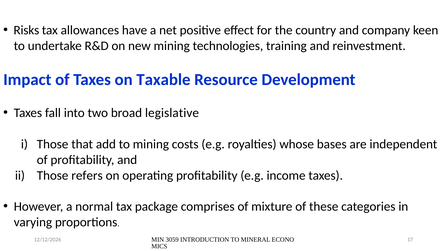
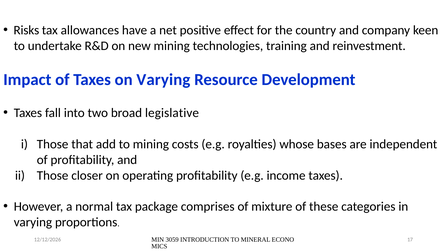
on Taxable: Taxable -> Varying (163, 80)
refers: refers -> closer (87, 176)
